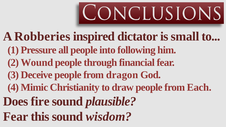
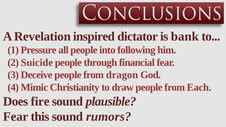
Robberies: Robberies -> Revelation (42, 36)
small: small -> bank (185, 36)
Wound: Wound -> Suicide (37, 63)
wisdom: wisdom -> rumors (109, 117)
